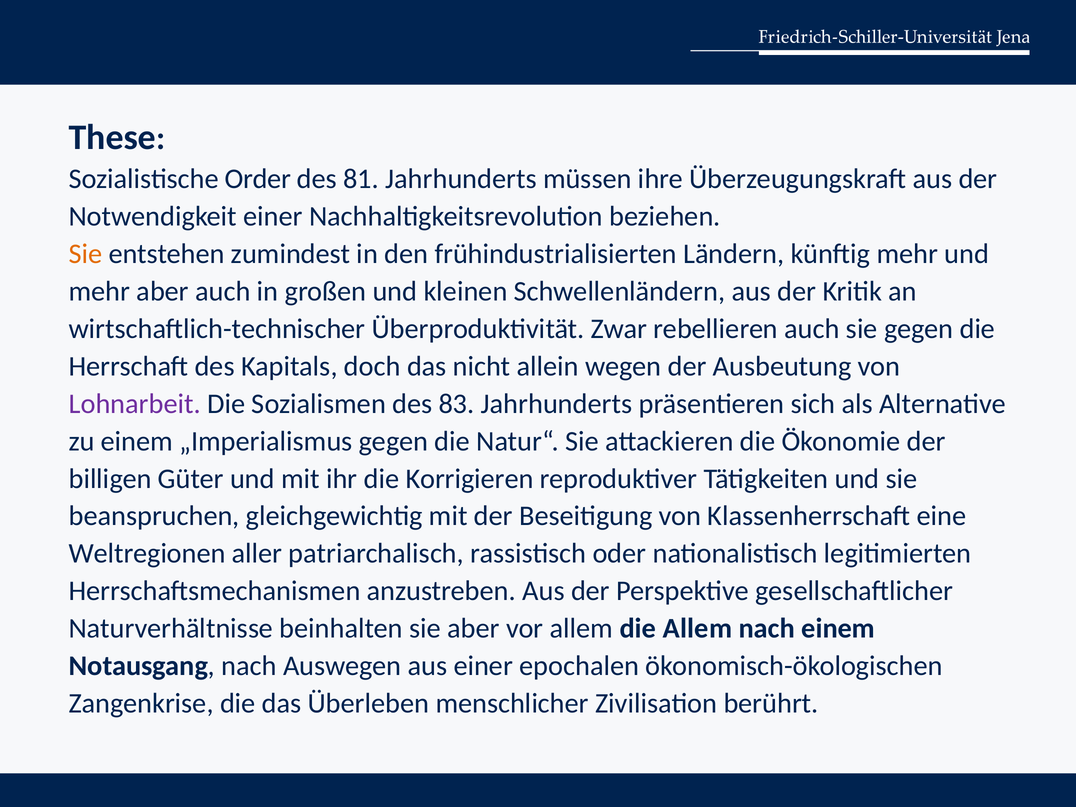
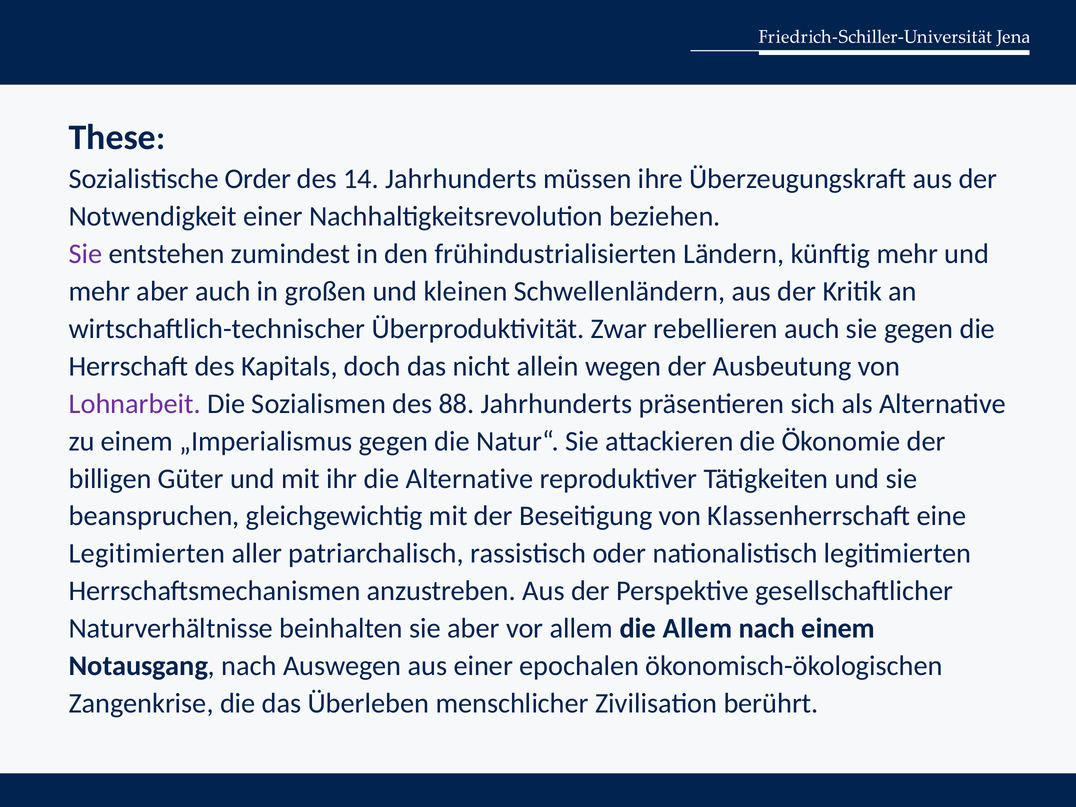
81: 81 -> 14 (361, 179)
Sie colour: orange -> purple (85, 254)
83: 83 -> 88 (457, 404)
die Korrigieren: Korrigieren -> Alternative (469, 479)
Weltregionen: Weltregionen -> Legitimierten (147, 554)
